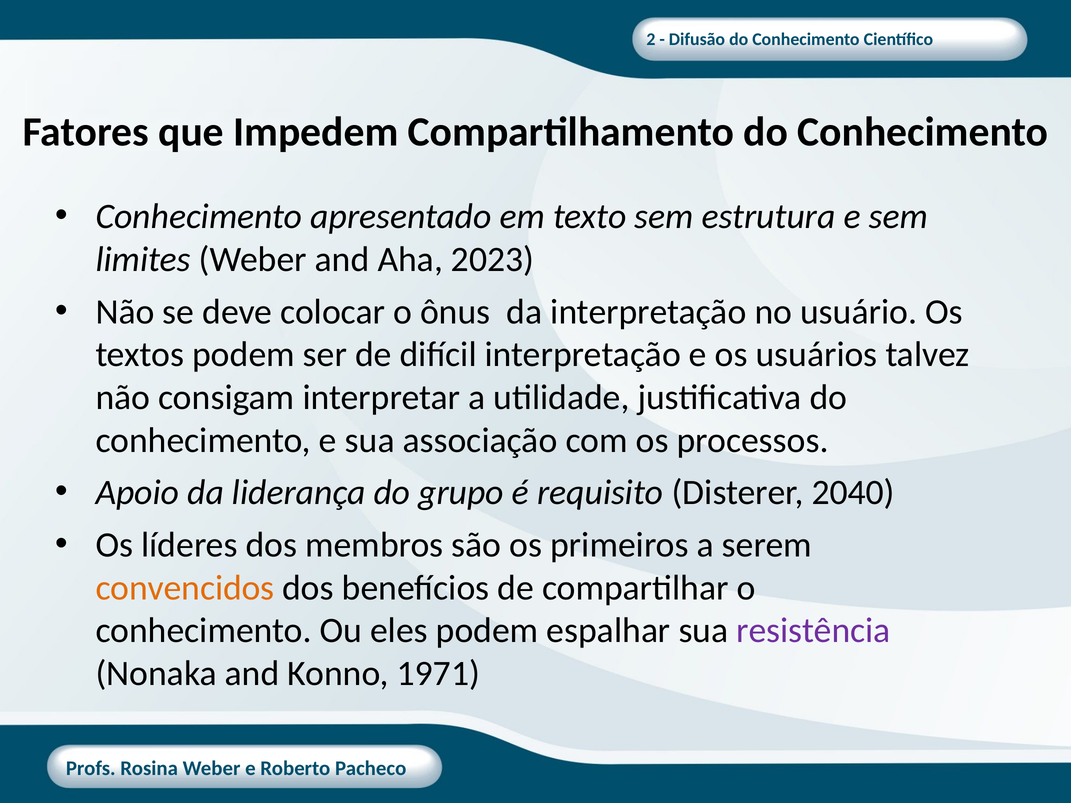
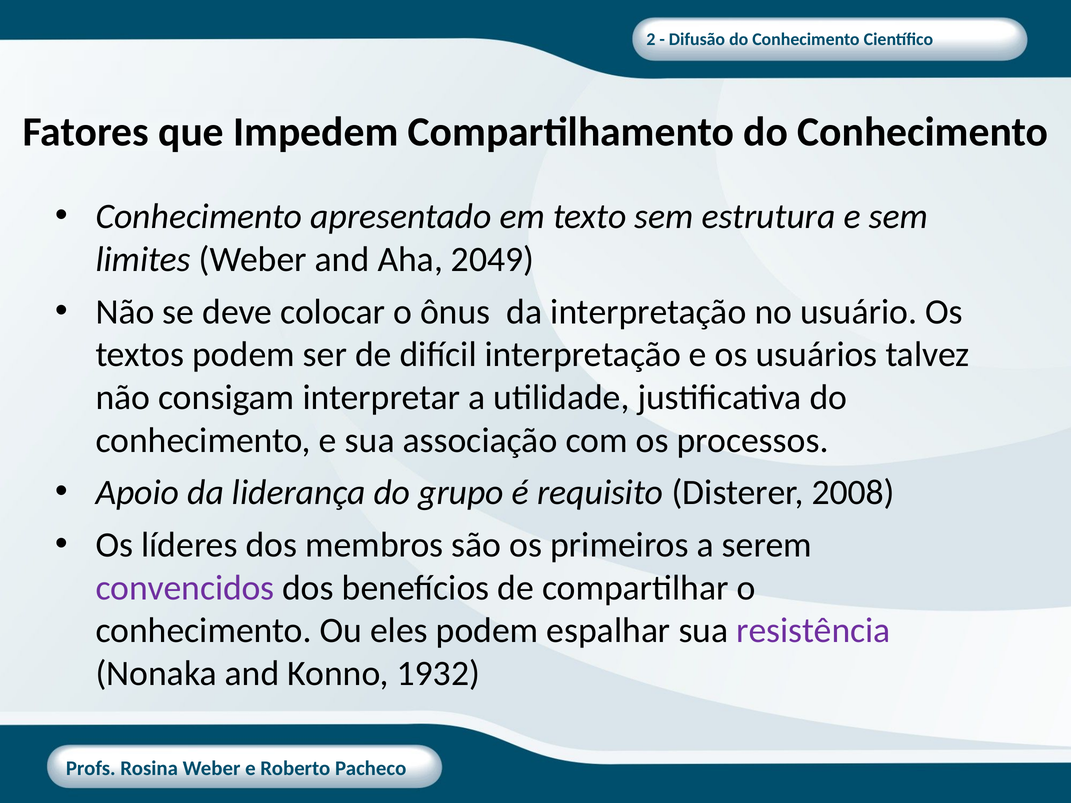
2023: 2023 -> 2049 (492, 260)
2040: 2040 -> 2008 (853, 493)
convencidos colour: orange -> purple (185, 588)
1971: 1971 -> 1932 (438, 674)
